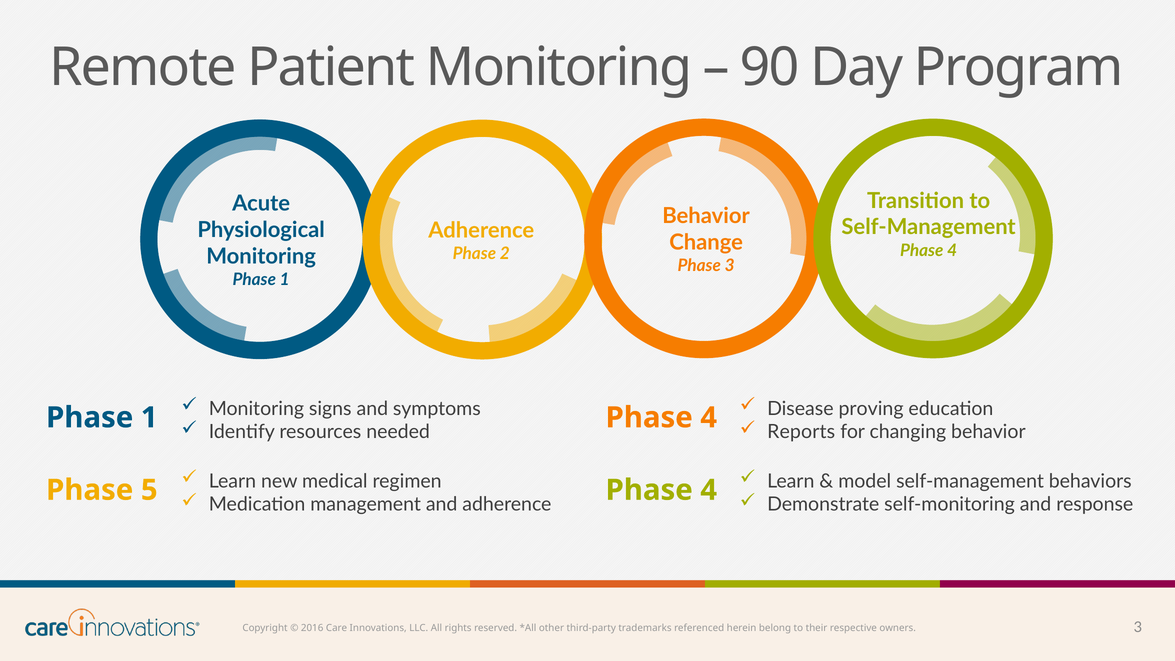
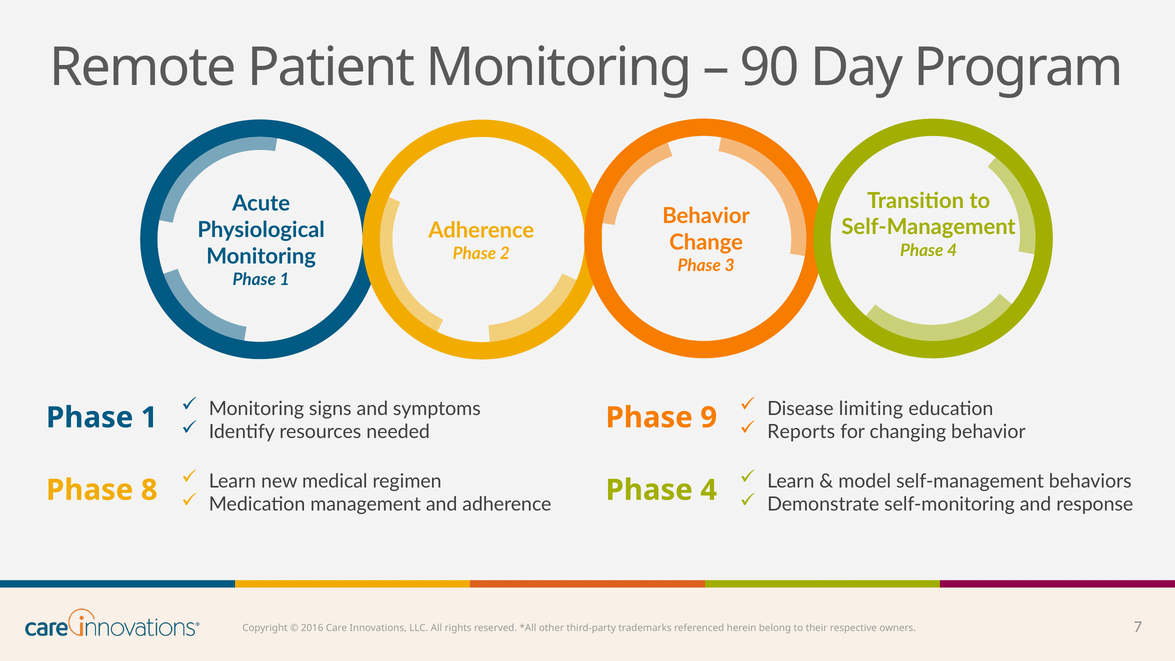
proving: proving -> limiting (871, 408)
needed Phase 4: 4 -> 9 (709, 417)
5: 5 -> 8 (149, 490)
3: 3 -> 7 (1138, 627)
